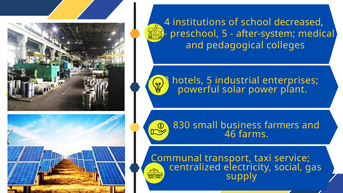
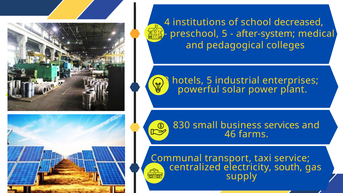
farmers: farmers -> services (282, 125)
social: social -> south (288, 167)
